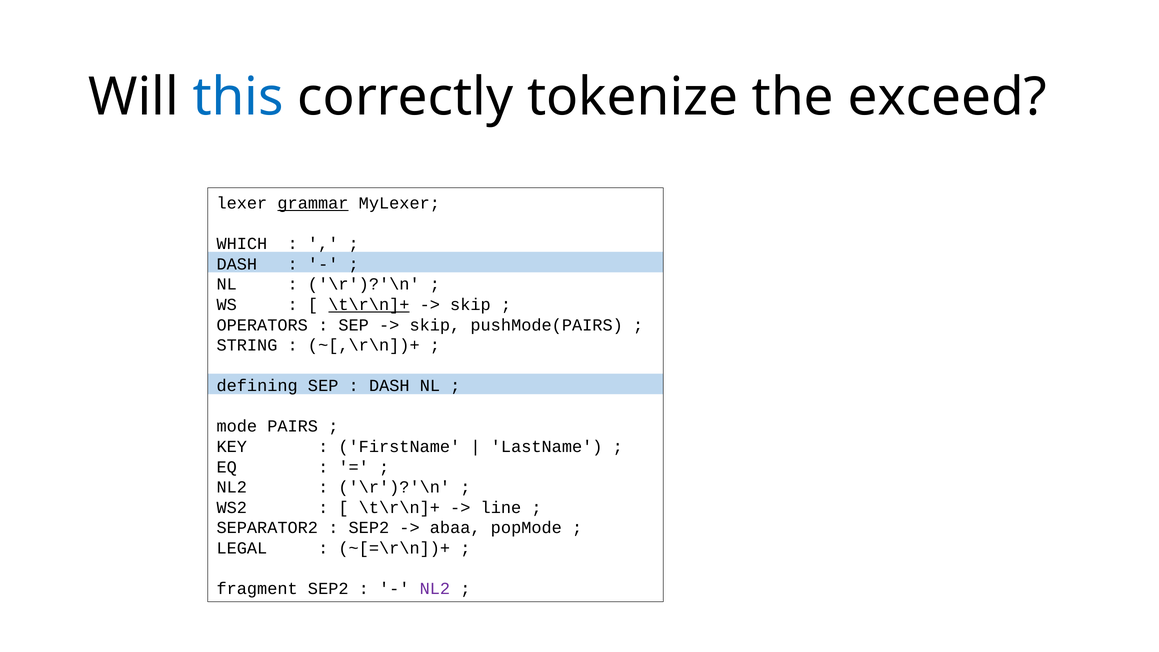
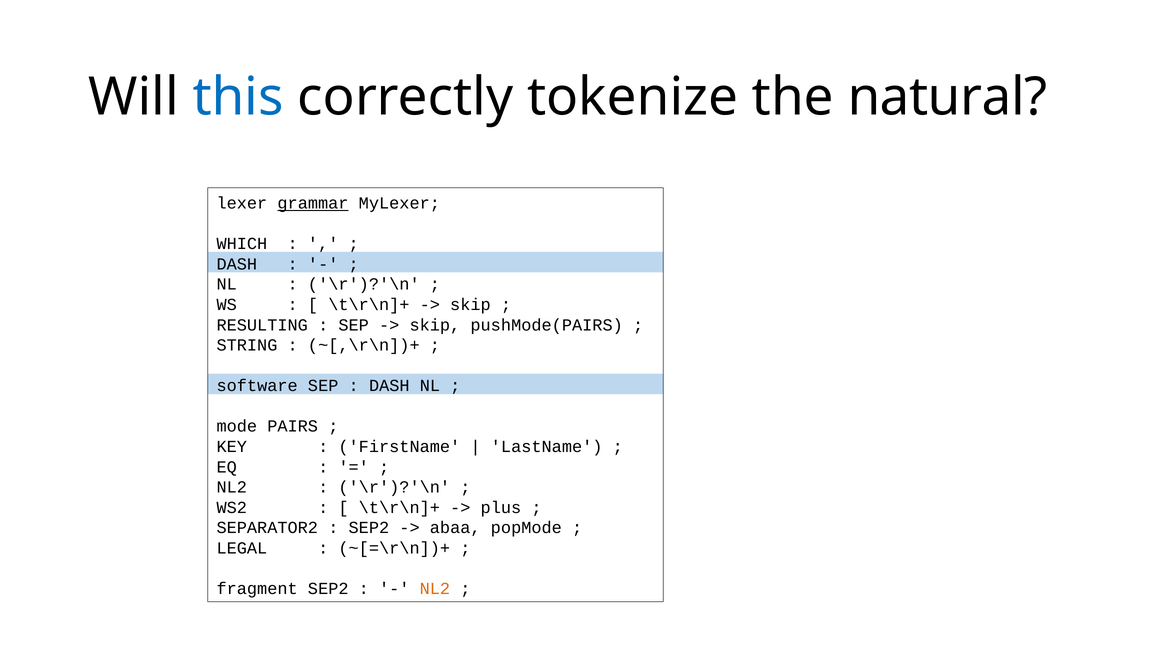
exceed: exceed -> natural (947, 97)
\t\r\n]+ underline: present -> none (369, 305)
OPERATORS: OPERATORS -> RESULTING (262, 325)
defining: defining -> software (257, 386)
line: line -> plus (501, 508)
NL2 colour: purple -> orange (435, 589)
